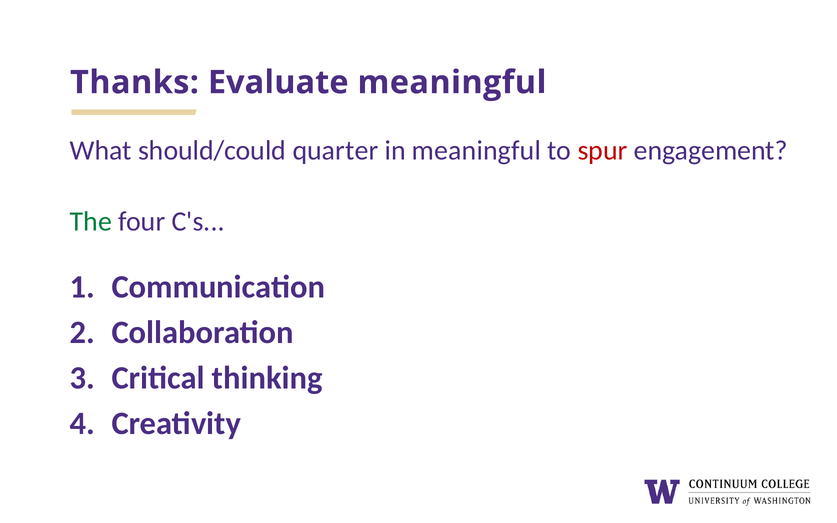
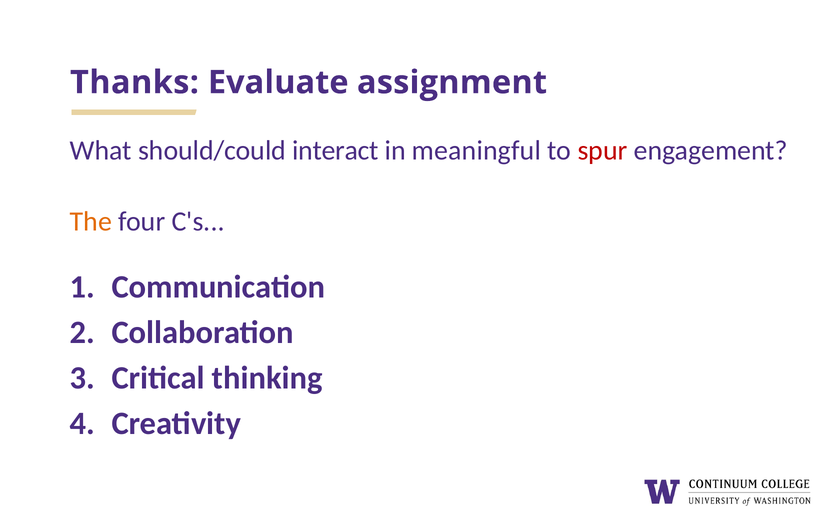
Evaluate meaningful: meaningful -> assignment (452, 83)
quarter: quarter -> interact (336, 150)
The colour: green -> orange (91, 222)
